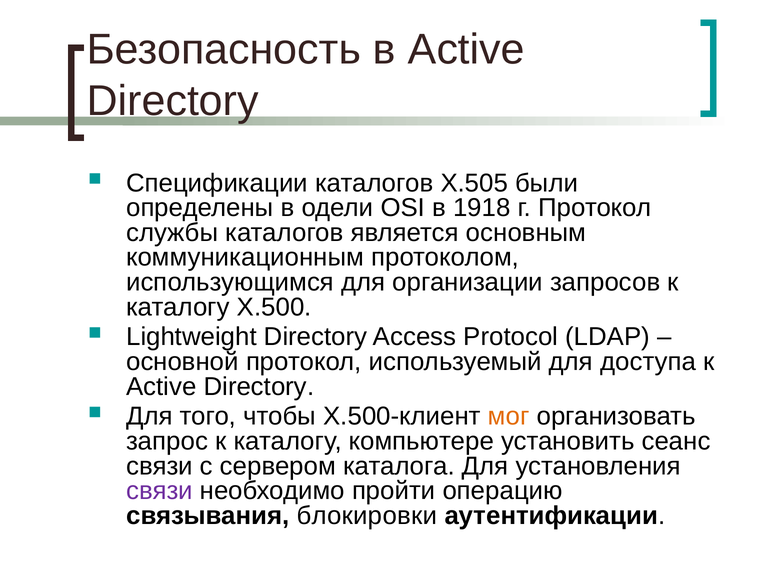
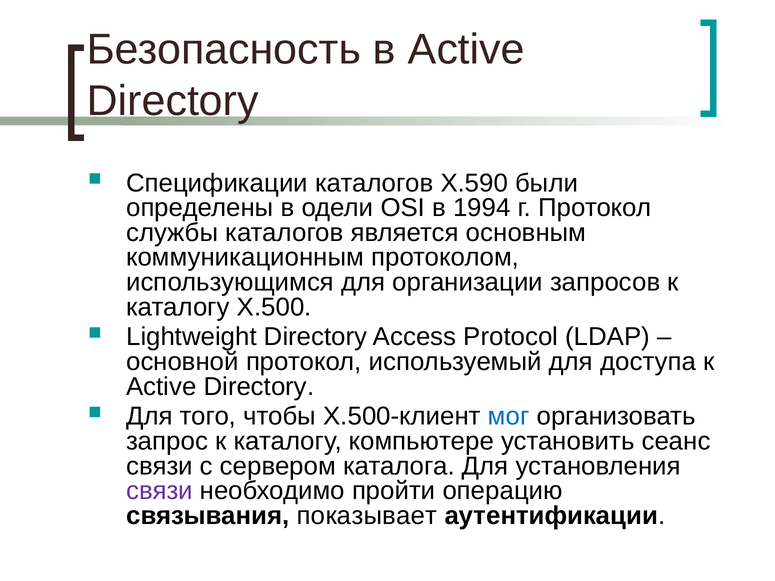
X.505: X.505 -> X.590 (474, 183)
1918: 1918 -> 1994 (482, 208)
мог colour: orange -> blue (509, 417)
блокировки: блокировки -> показывает (367, 516)
